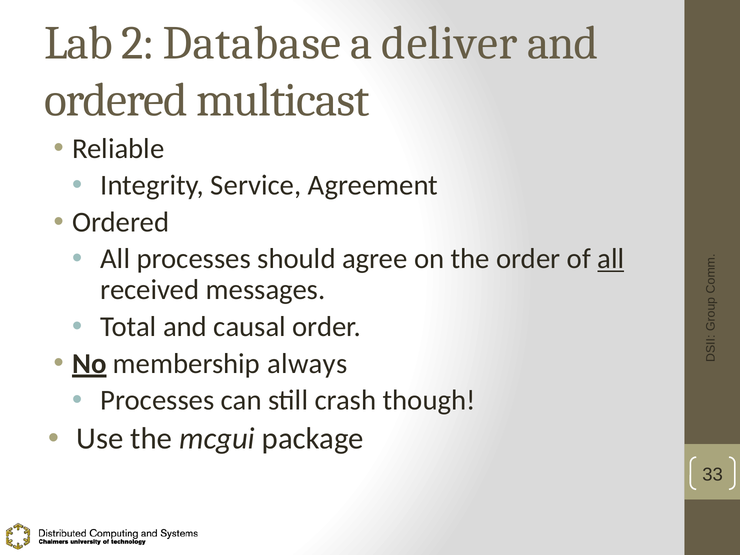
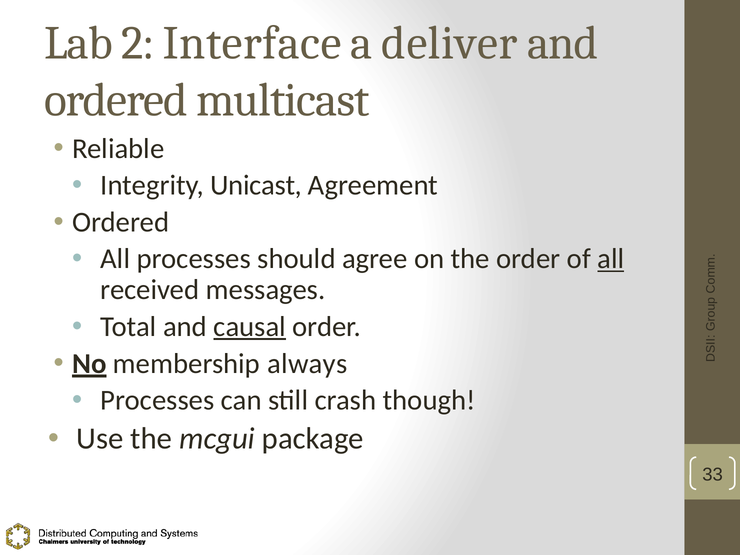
Database: Database -> Interface (252, 43)
Service: Service -> Unicast (256, 185)
causal underline: none -> present (250, 327)
